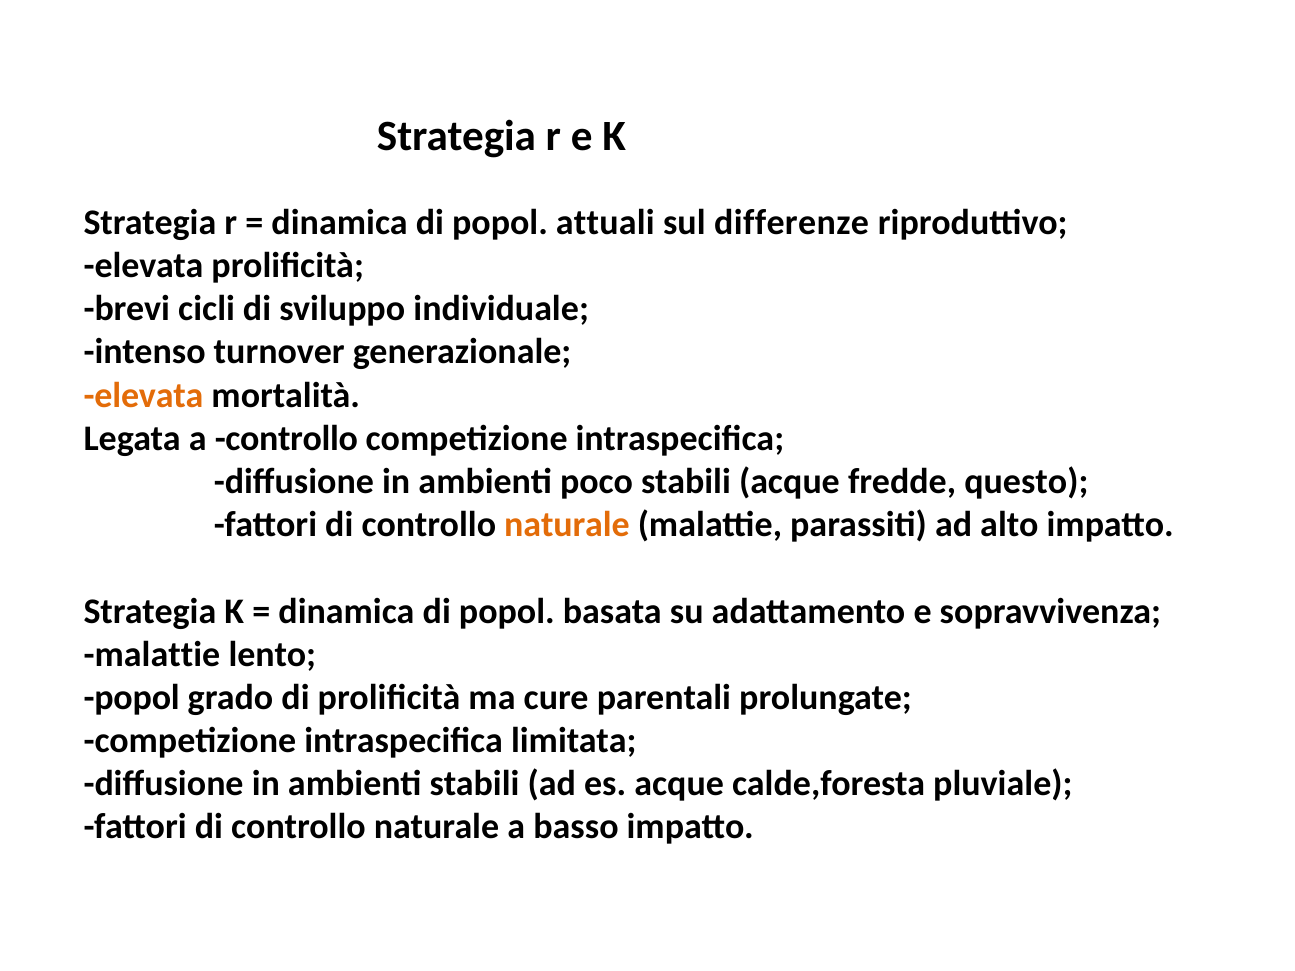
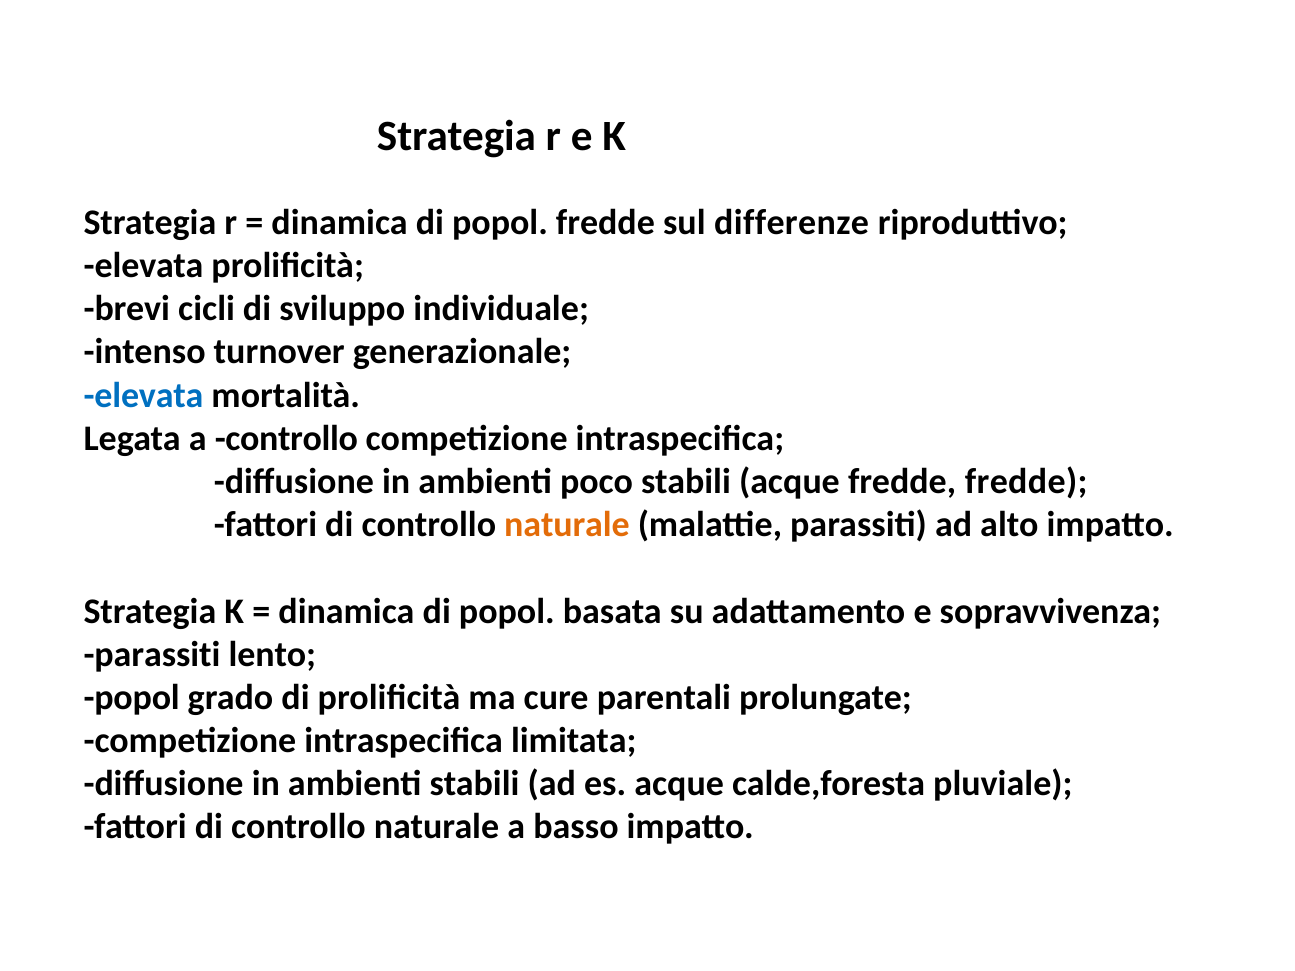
popol attuali: attuali -> fredde (605, 223)
elevata colour: orange -> blue (144, 395)
fredde questo: questo -> fredde (1026, 482)
malattie: malattie -> parassiti (152, 654)
